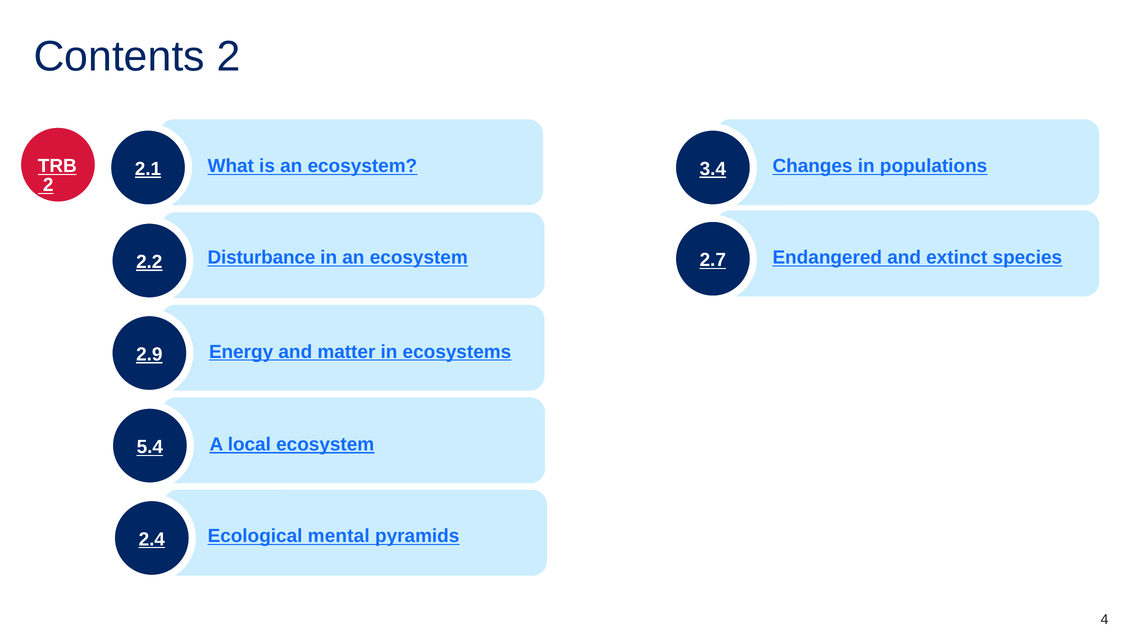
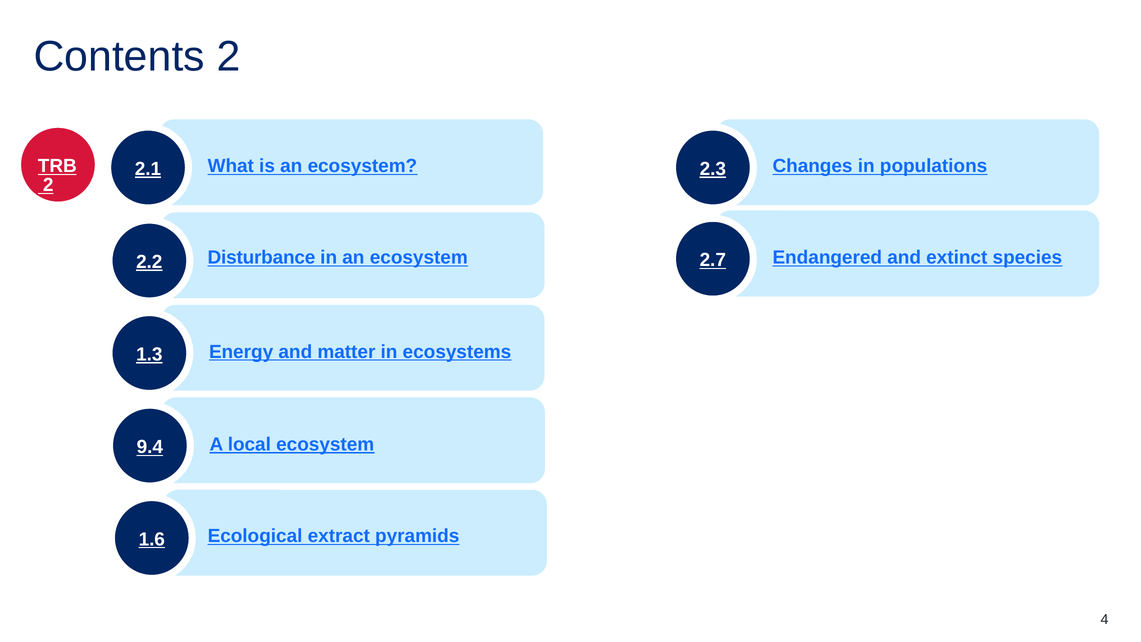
3.4: 3.4 -> 2.3 (713, 169)
2.9: 2.9 -> 1.3 (149, 354)
5.4: 5.4 -> 9.4 (150, 447)
2.4: 2.4 -> 1.6 (152, 539)
mental: mental -> extract (339, 536)
